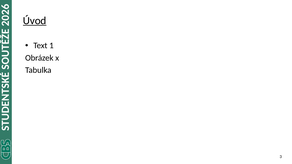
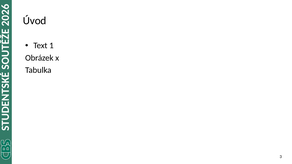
Úvod underline: present -> none (35, 21)
